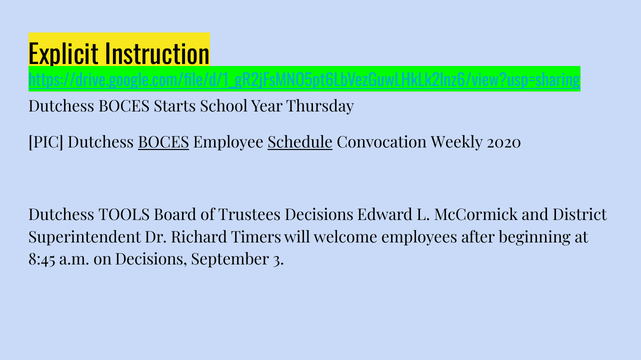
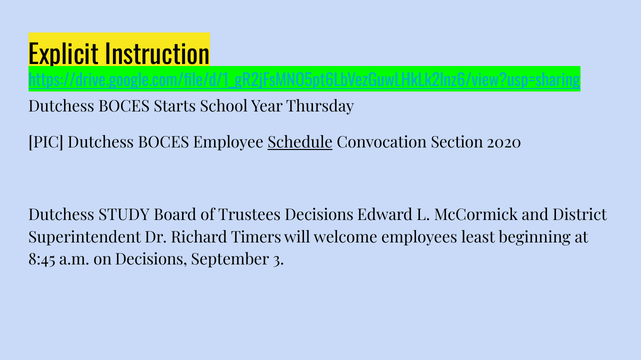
BOCES underline: present -> none (164, 143)
Weekly: Weekly -> Section (457, 143)
TOOLS: TOOLS -> STUDY (124, 216)
after: after -> least (478, 238)
